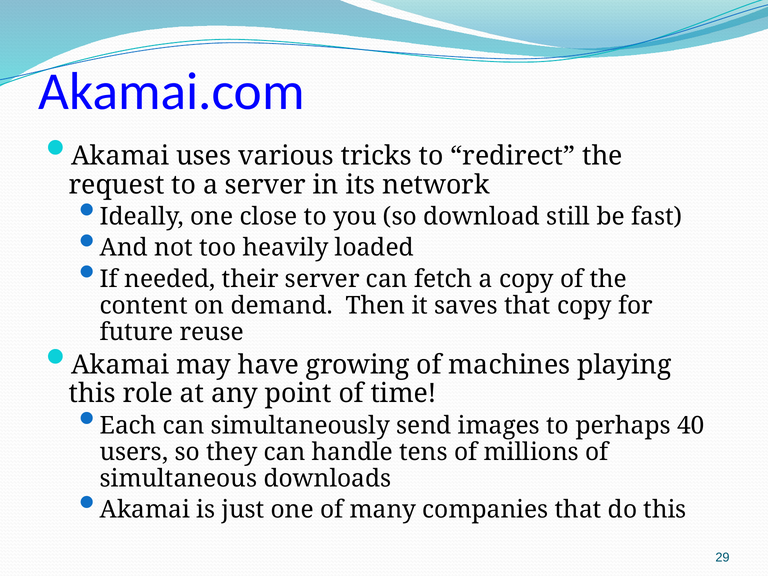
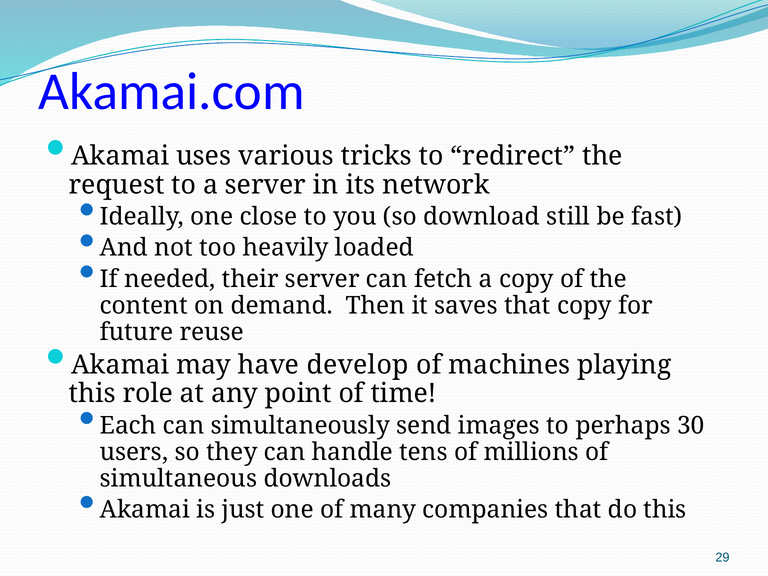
growing: growing -> develop (358, 365)
40: 40 -> 30 (691, 426)
